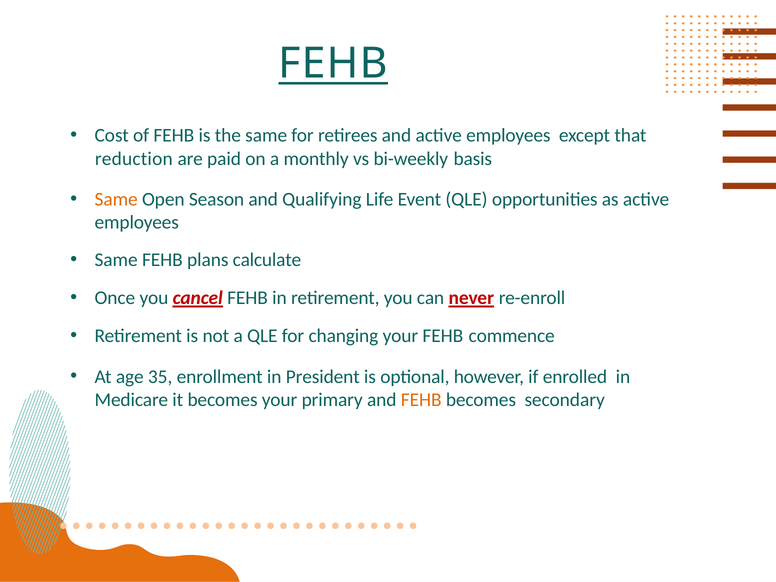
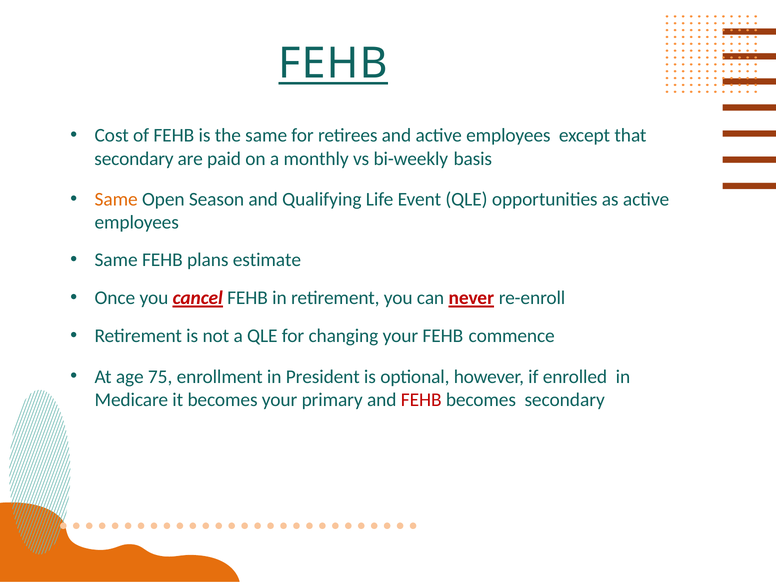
reduction: reduction -> secondary (134, 159)
calculate: calculate -> estimate (267, 260)
35: 35 -> 75 (160, 377)
FEHB colour: orange -> red (421, 400)
